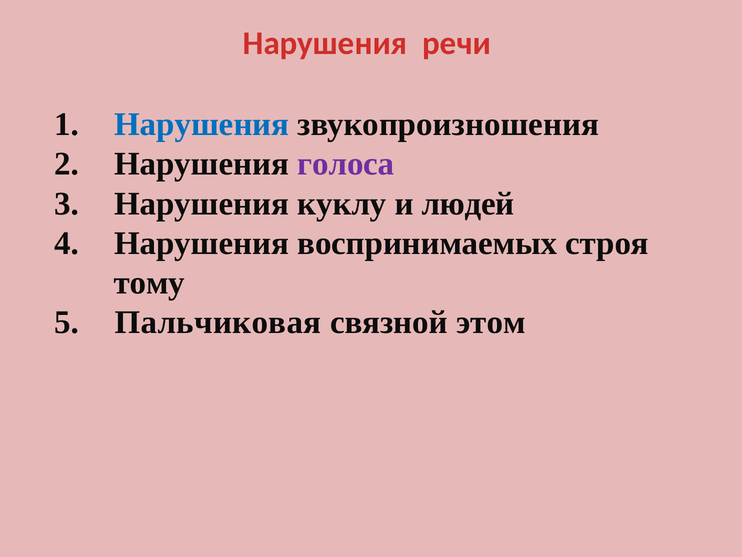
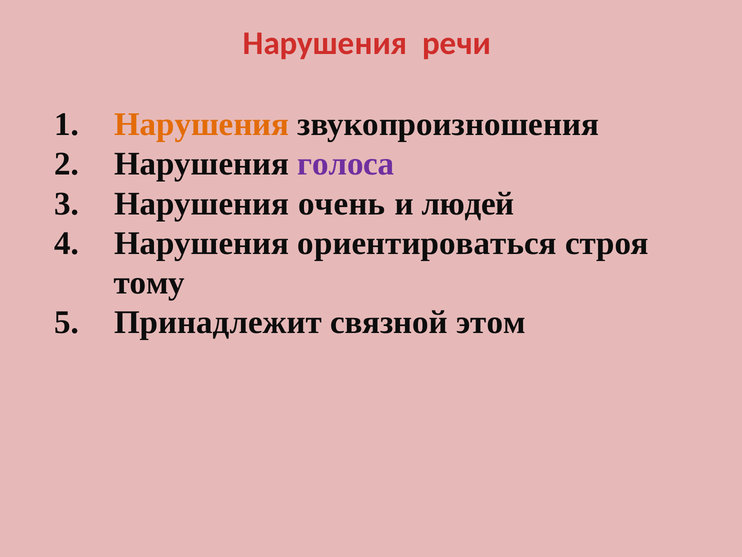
Нарушения colour: blue -> orange (202, 124)
куклу: куклу -> очень (342, 203)
воспринимаемых: воспринимаемых -> ориентироваться (427, 243)
Пальчиковая: Пальчиковая -> Принадлежит (218, 322)
